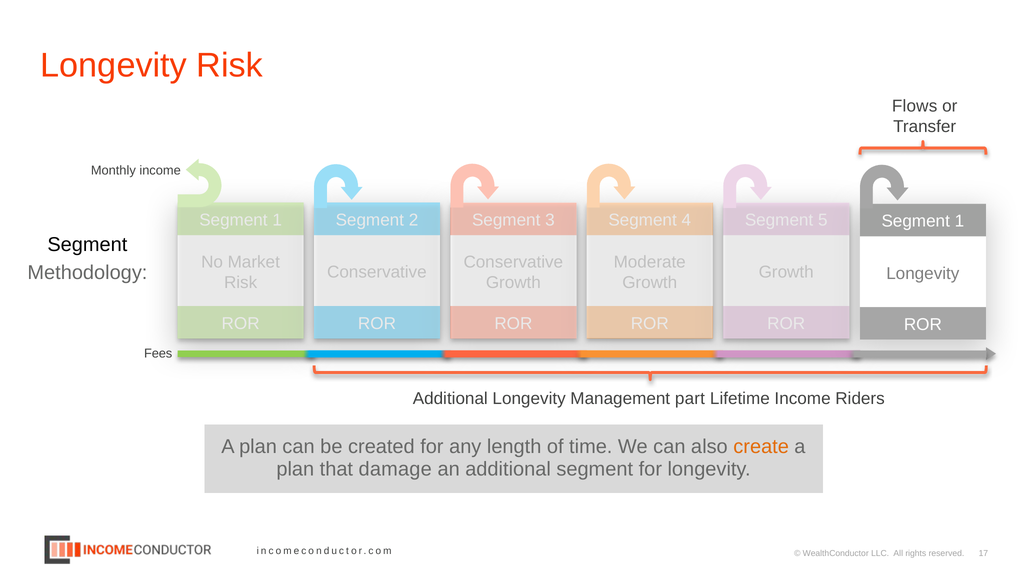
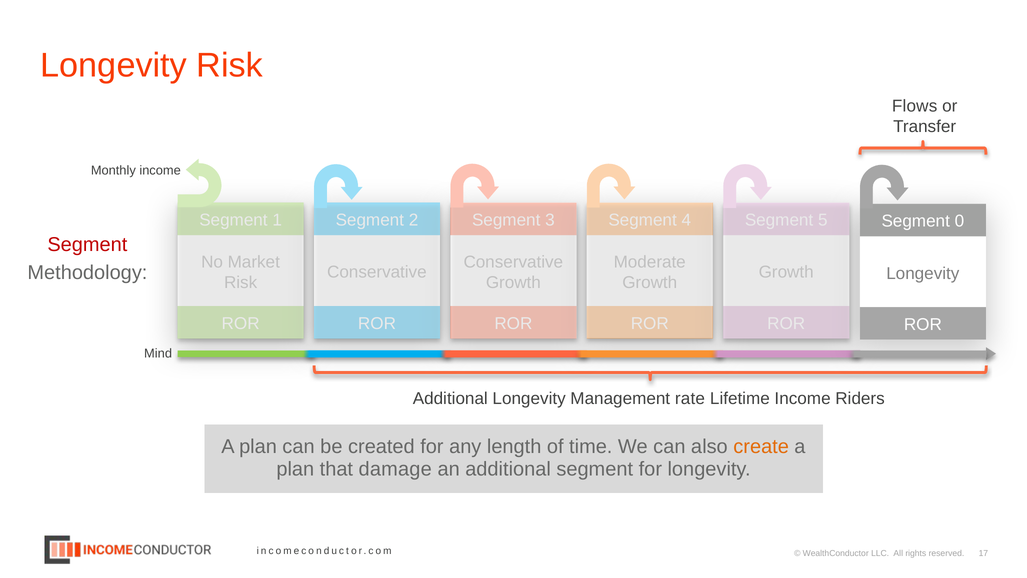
1: 1 -> 0 (959, 221)
Segment colour: black -> red (87, 245)
Fees: Fees -> Mind (158, 353)
part: part -> rate (690, 398)
